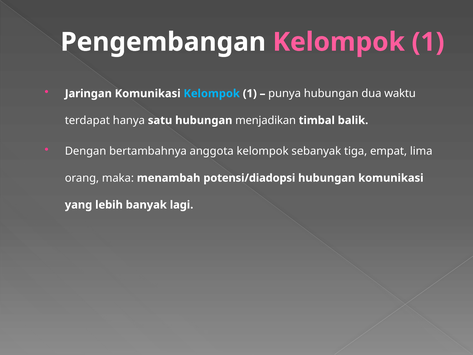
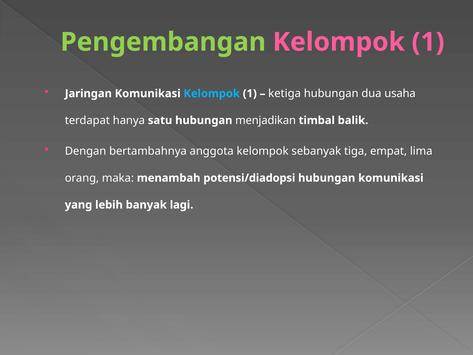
Pengembangan colour: white -> light green (163, 42)
punya: punya -> ketiga (285, 93)
waktu: waktu -> usaha (400, 93)
